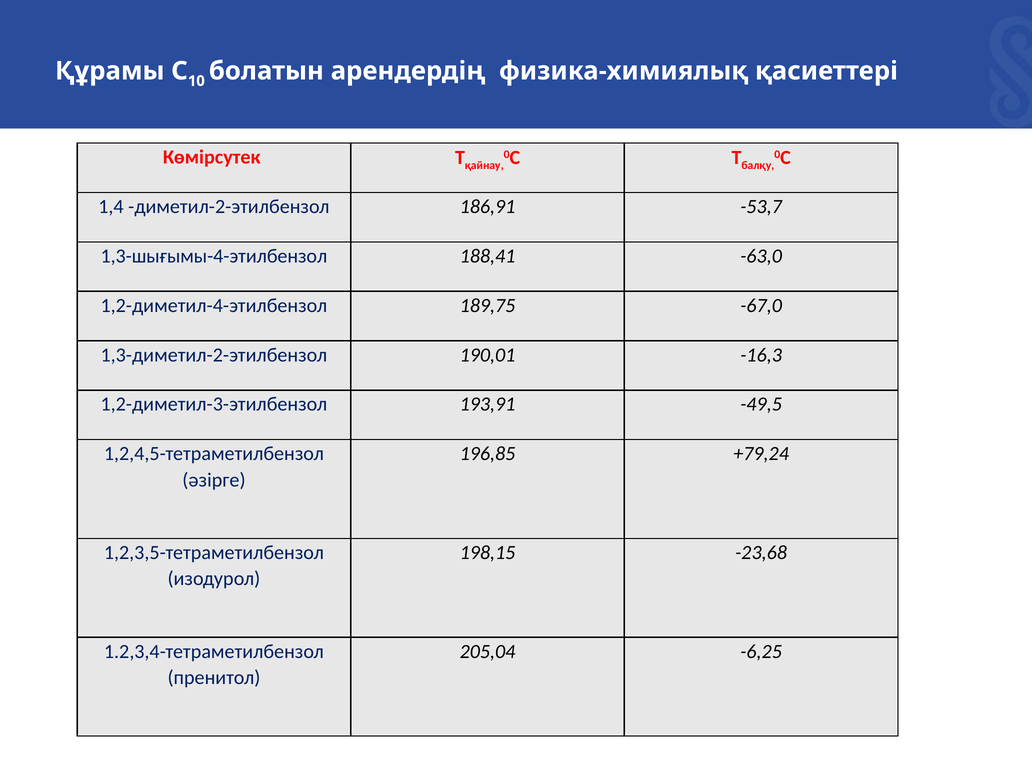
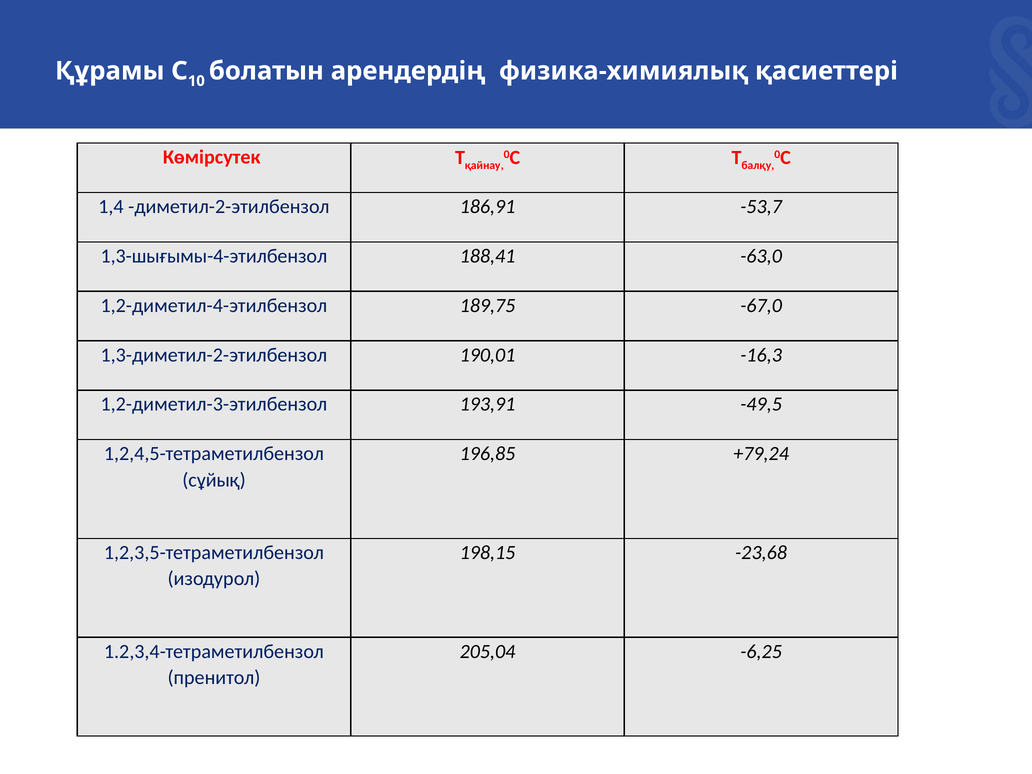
әзірге: әзірге -> сұйық (214, 480)
